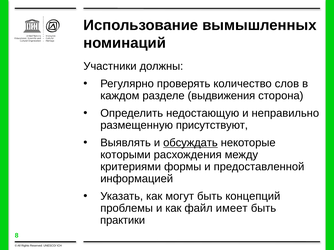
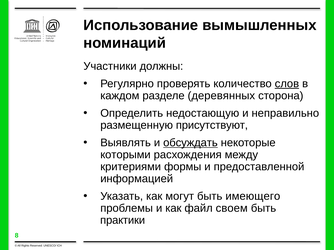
слов underline: none -> present (287, 84)
выдвижения: выдвижения -> деревянных (221, 96)
концепций: концепций -> имеющего (253, 197)
имеет: имеет -> своем (232, 209)
